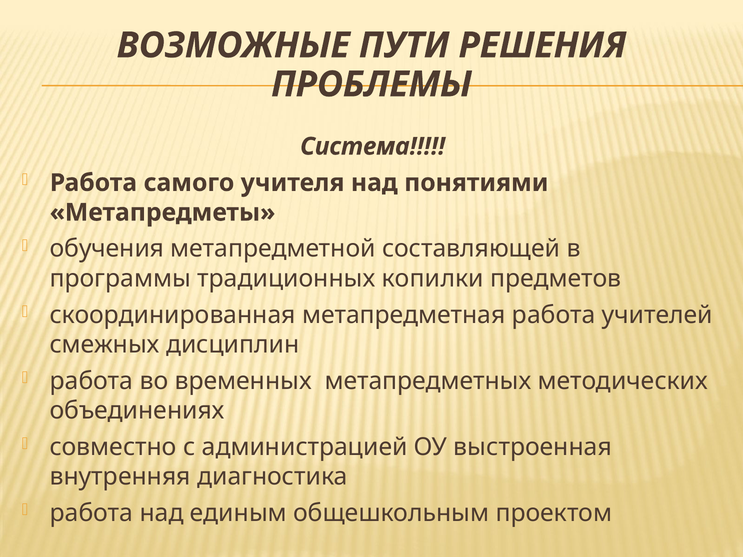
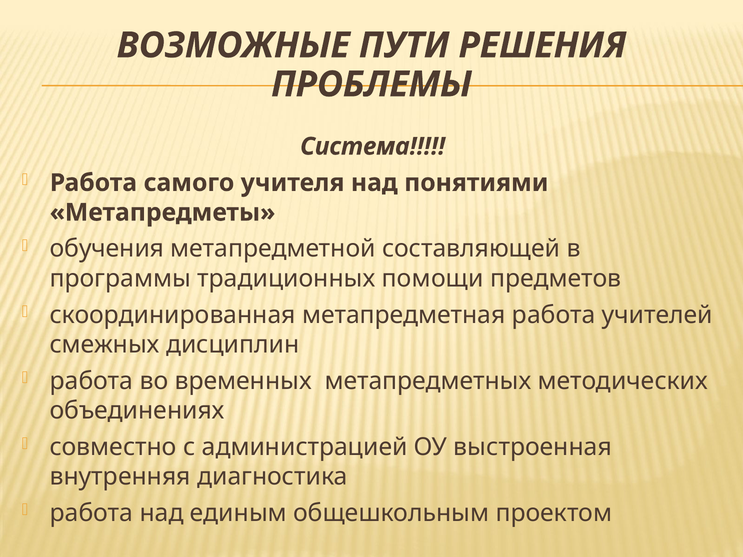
копилки: копилки -> помощи (433, 279)
